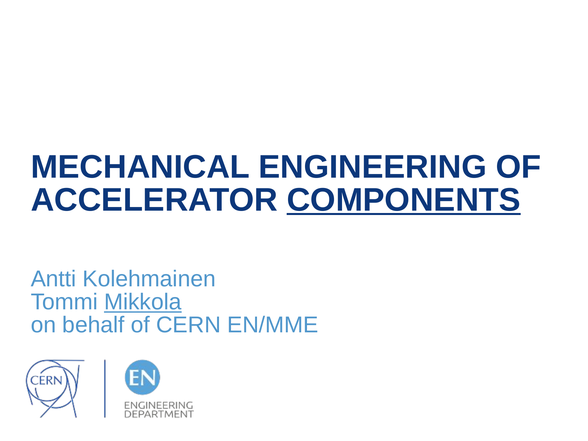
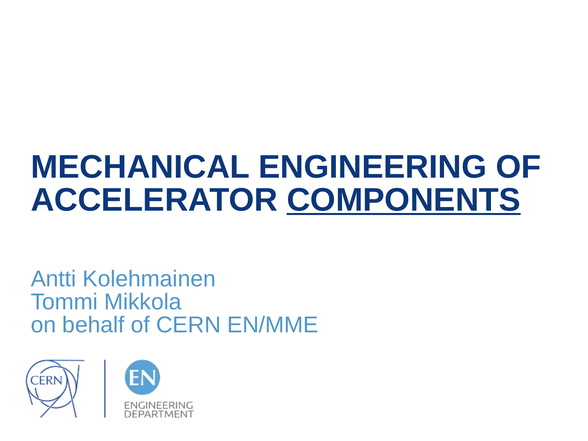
Mikkola underline: present -> none (143, 302)
